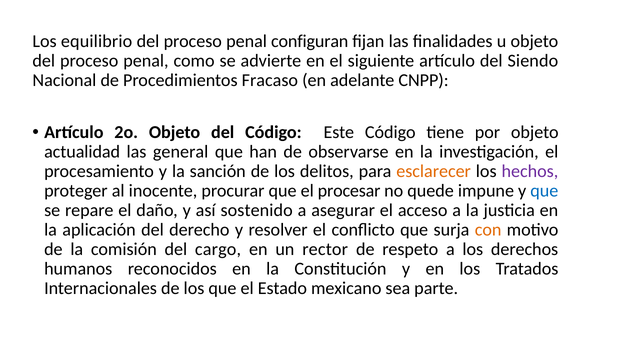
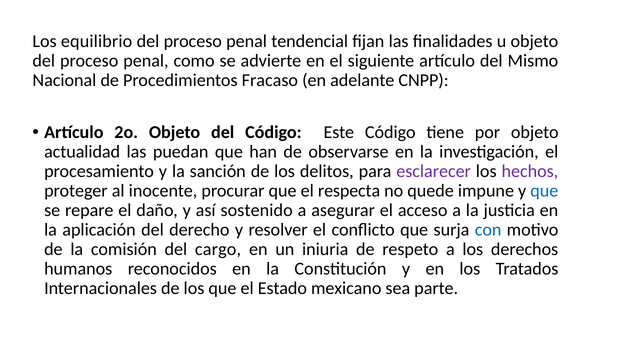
configuran: configuran -> tendencial (310, 42)
Siendo: Siendo -> Mismo (533, 61)
general: general -> puedan (181, 152)
esclarecer colour: orange -> purple (434, 172)
procesar: procesar -> respecta (349, 191)
con colour: orange -> blue (488, 230)
rector: rector -> iniuria (325, 250)
